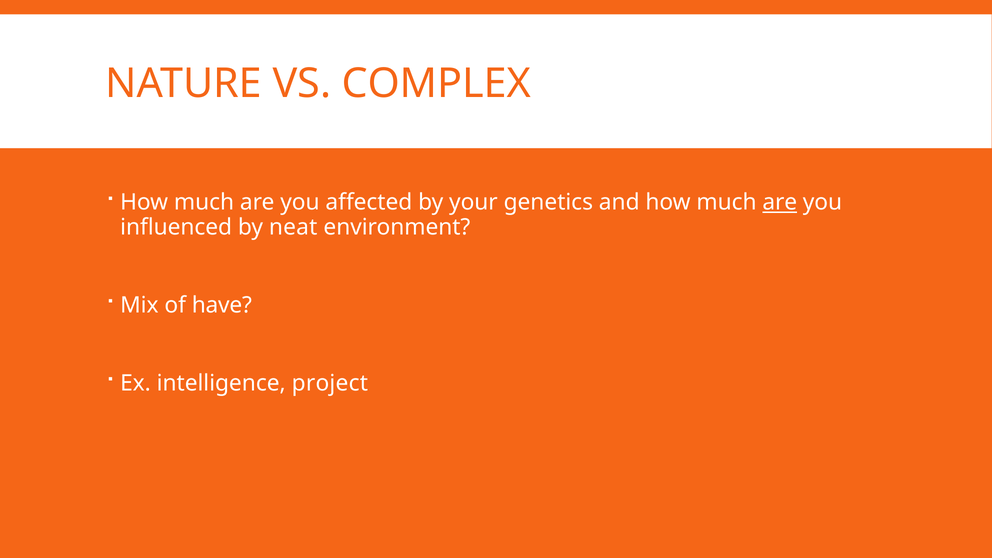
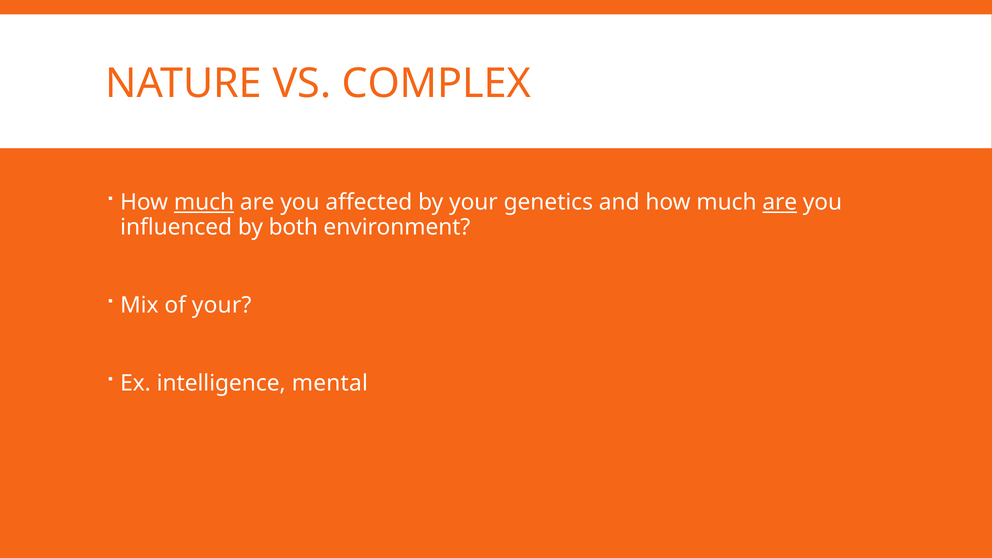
much underline: none -> present (204, 202)
neat: neat -> both (293, 227)
of have: have -> your (222, 305)
project: project -> mental (330, 383)
